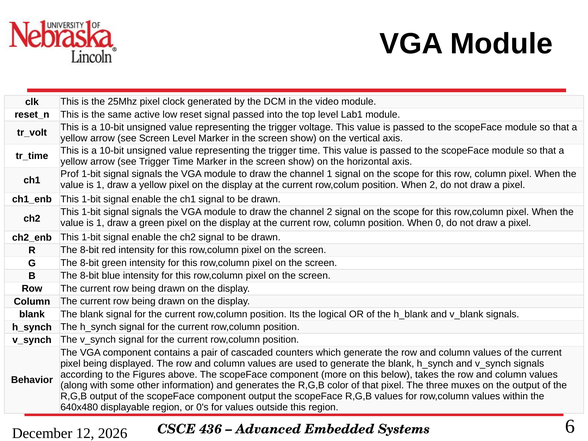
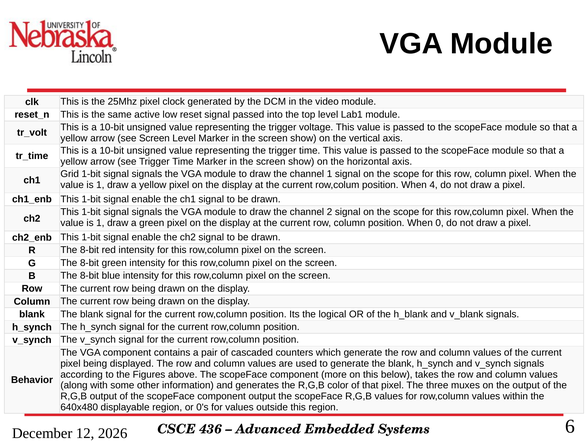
Prof: Prof -> Grid (70, 174)
When 2: 2 -> 4 (434, 185)
